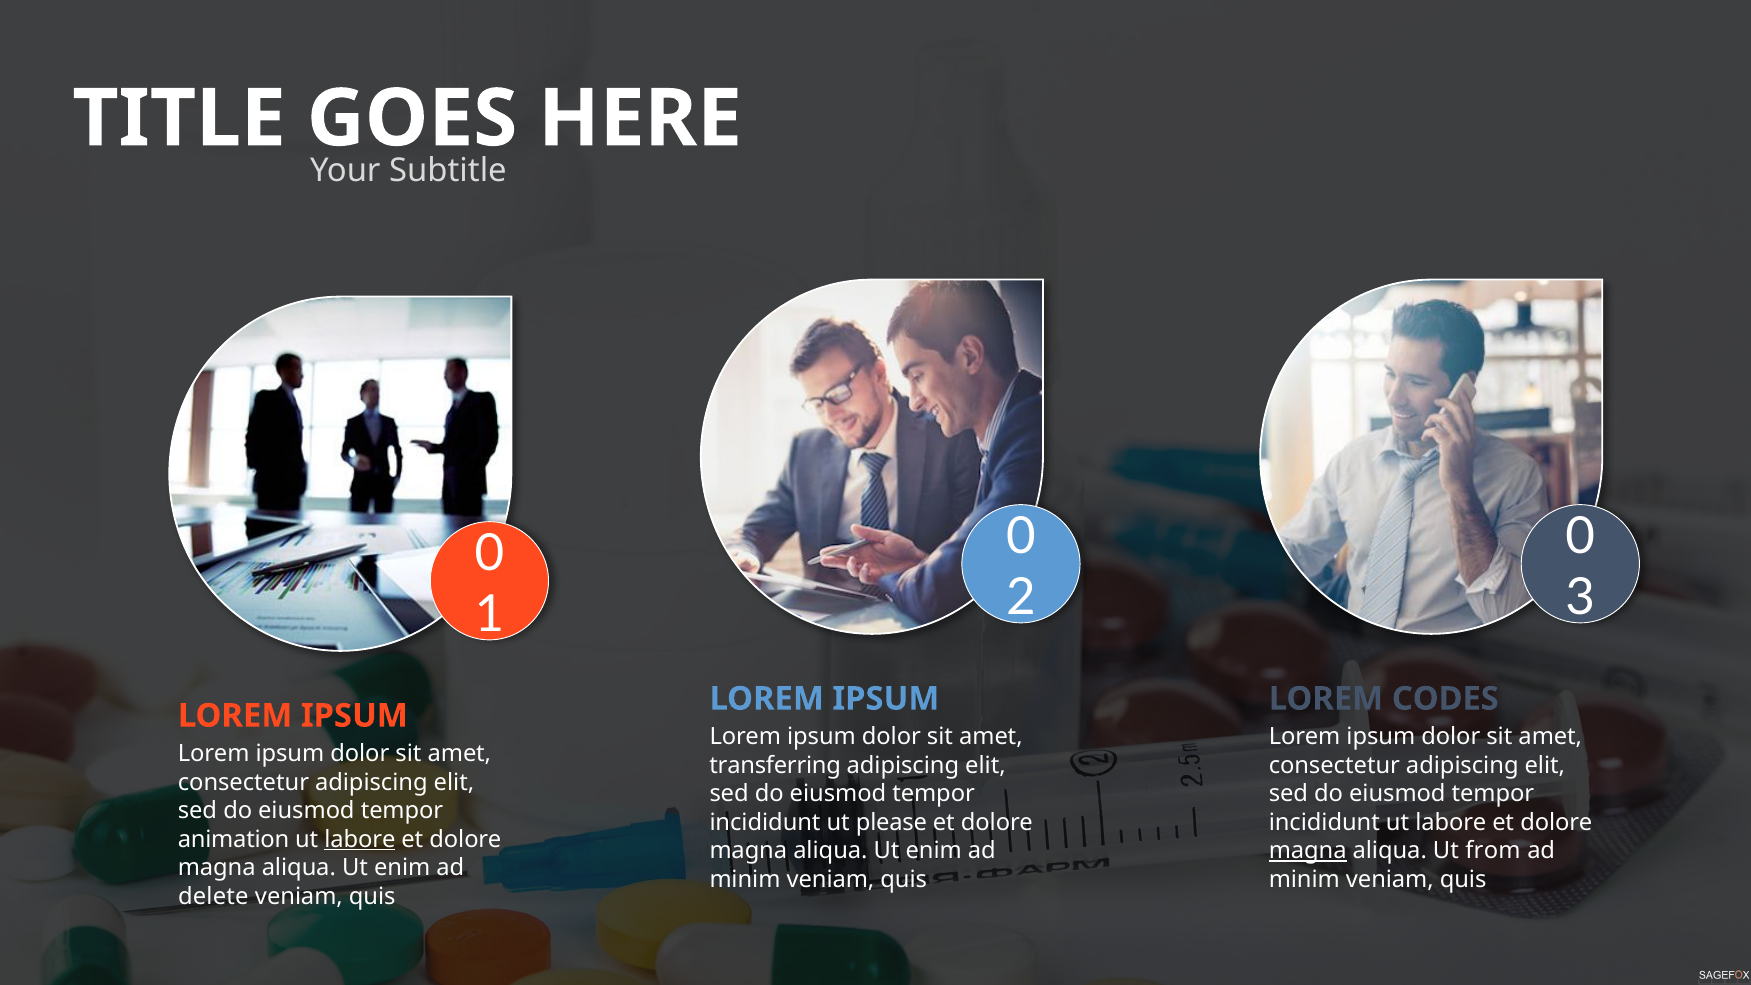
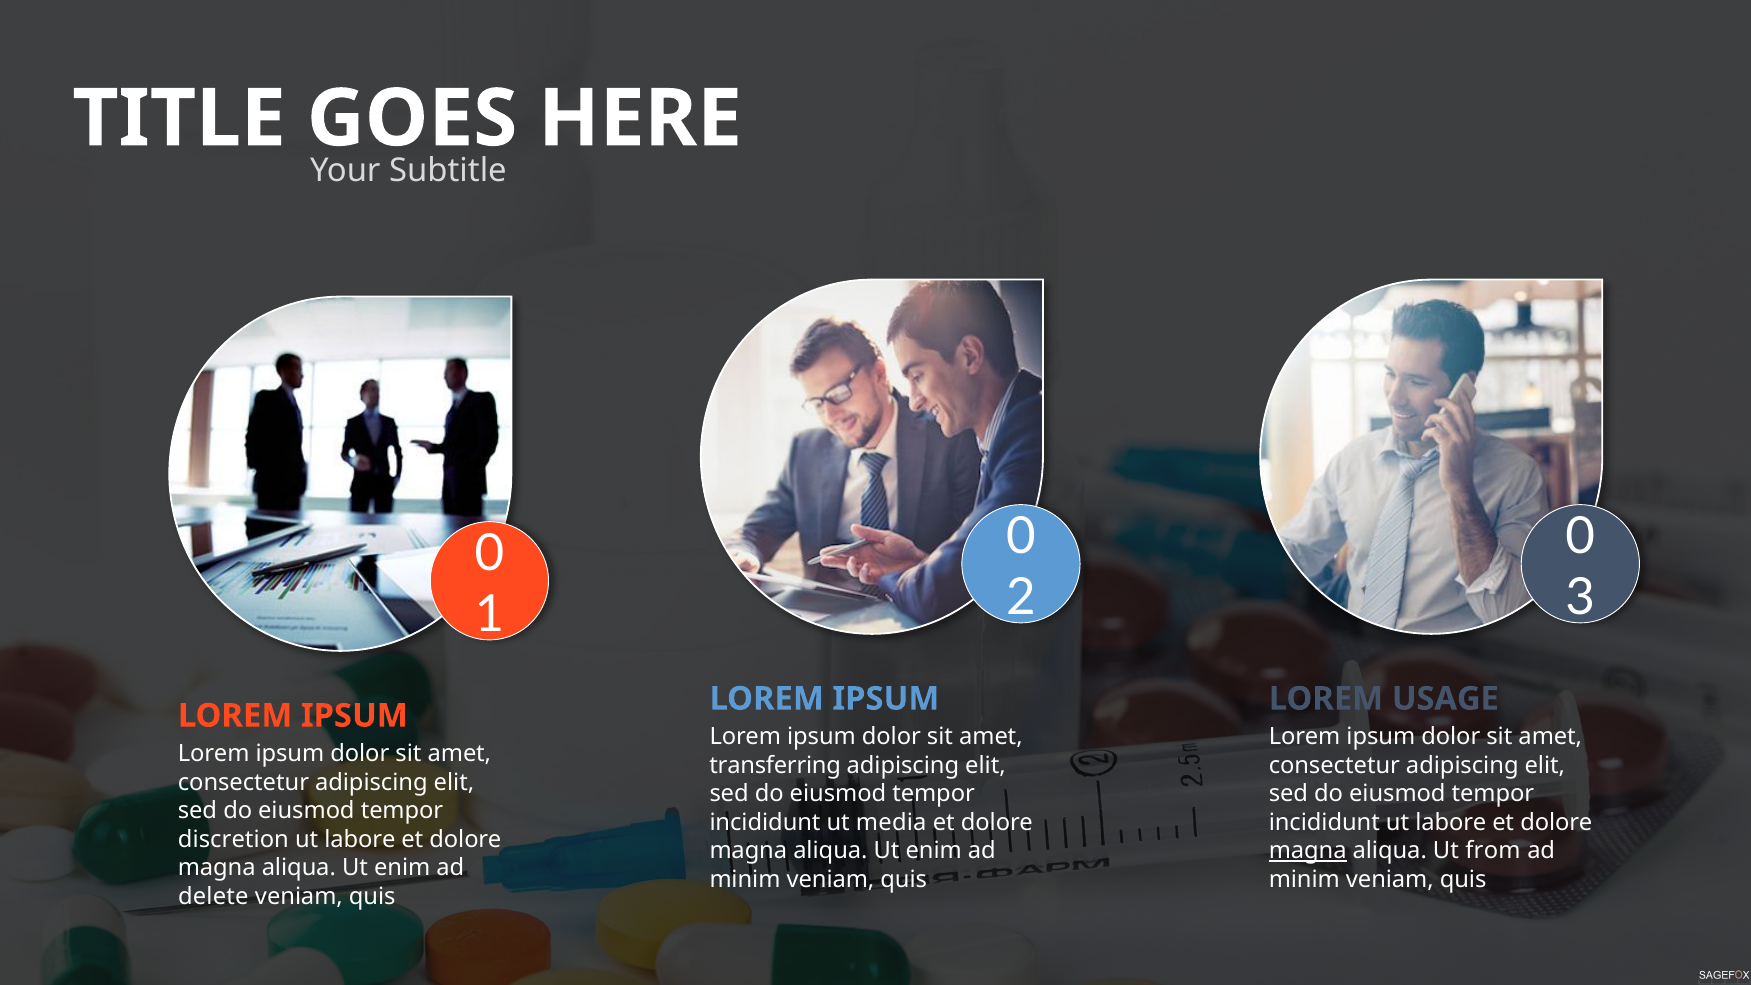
CODES: CODES -> USAGE (1445, 699)
please: please -> media (891, 822)
animation: animation -> discretion (233, 839)
labore underline: present -> none (360, 839)
